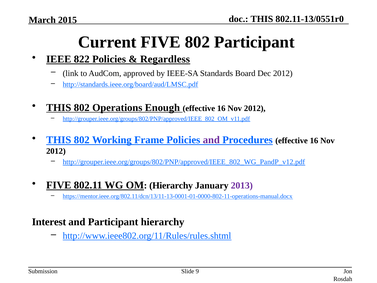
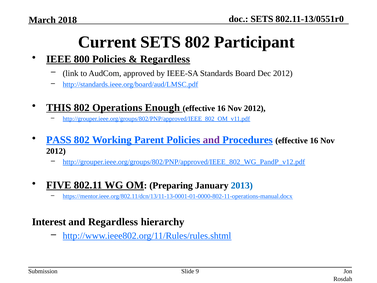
THIS: THIS -> SETS (262, 19)
2015: 2015 -> 2018 (67, 20)
Current FIVE: FIVE -> SETS (161, 42)
822: 822 -> 800 (82, 59)
THIS: THIS -> PASS (59, 140)
Frame: Frame -> Parent (149, 140)
OM Hierarchy: Hierarchy -> Preparing (171, 185)
2013 colour: purple -> blue (242, 185)
and Participant: Participant -> Regardless (113, 222)
